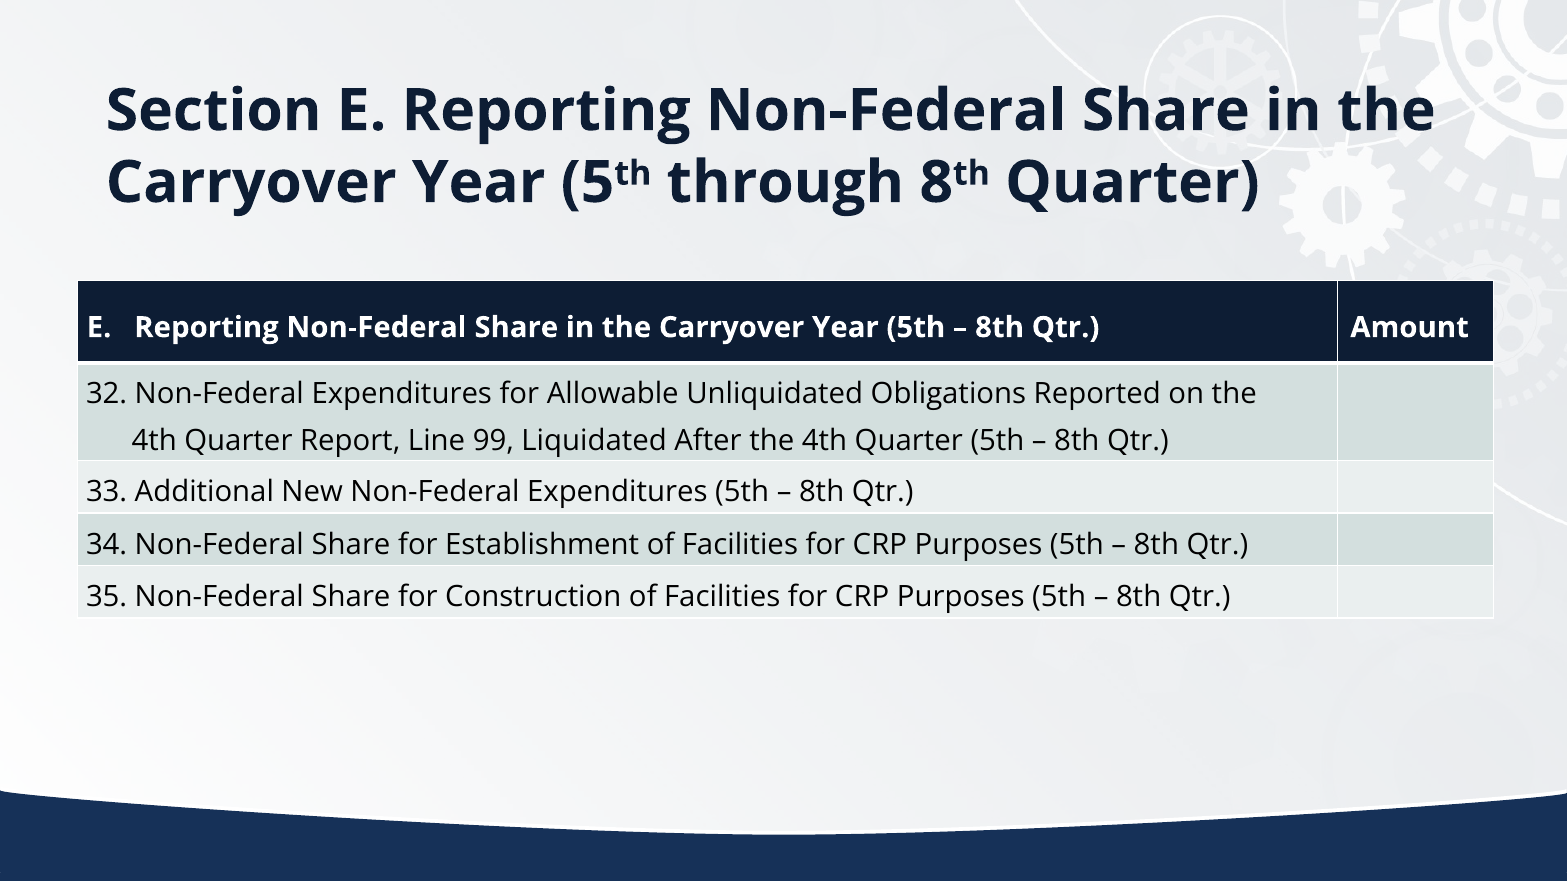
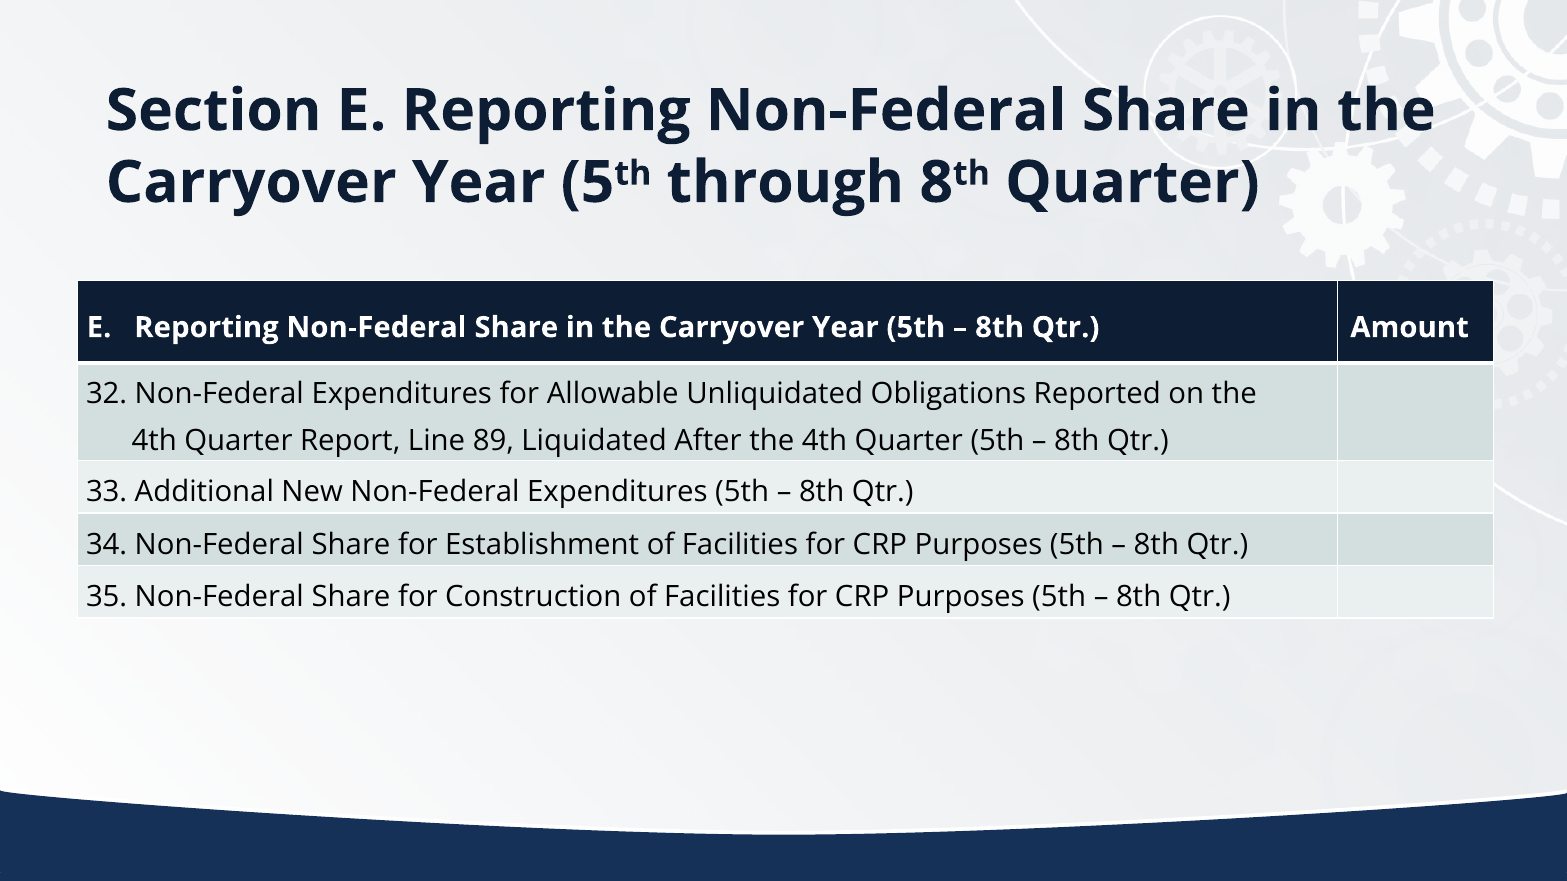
99: 99 -> 89 (493, 442)
